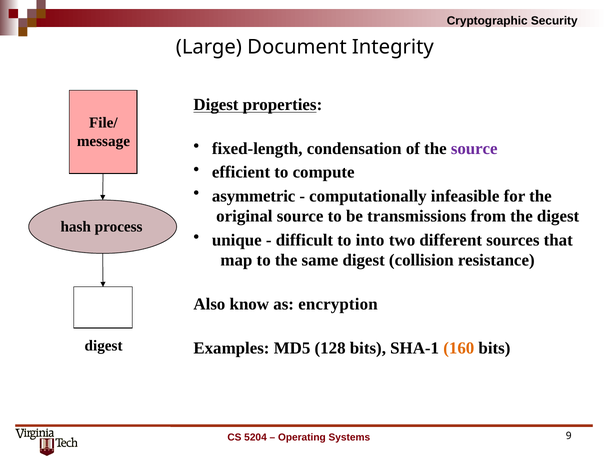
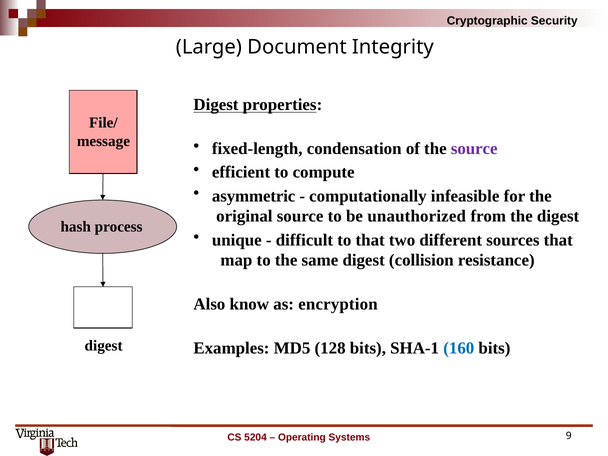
transmissions: transmissions -> unauthorized (417, 216)
to into: into -> that (370, 240)
160 colour: orange -> blue (459, 348)
